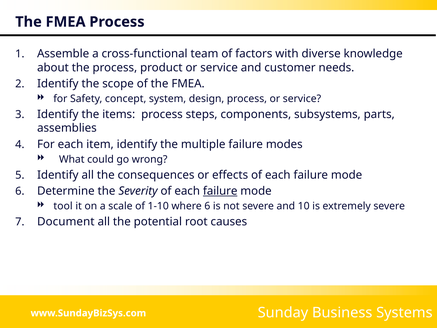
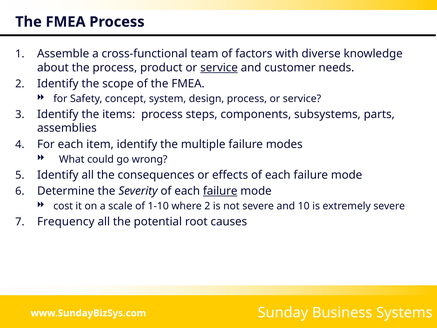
service underline: none -> present (219, 68)
tool: tool -> cost (63, 206)
where 6: 6 -> 2 (207, 206)
Document: Document -> Frequency (66, 222)
